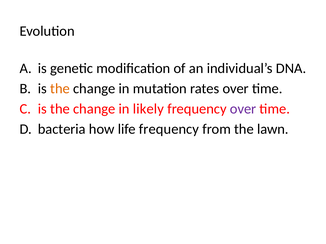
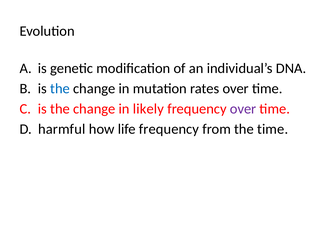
the colour: orange -> blue (60, 89)
bacteria: bacteria -> harmful (62, 129)
the lawn: lawn -> time (273, 129)
